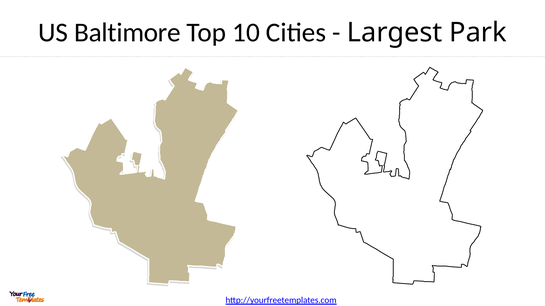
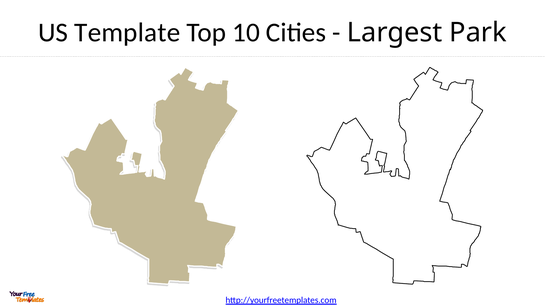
Baltimore: Baltimore -> Template (127, 33)
